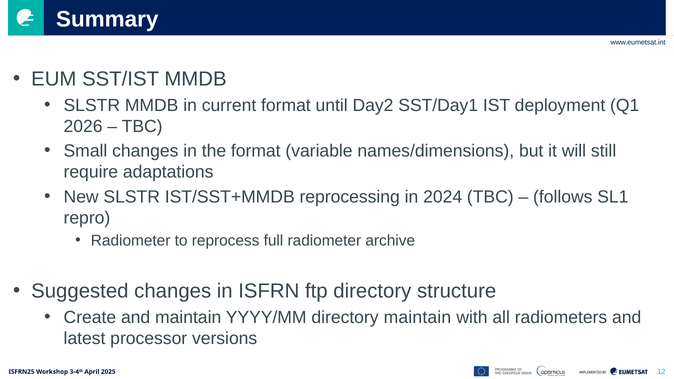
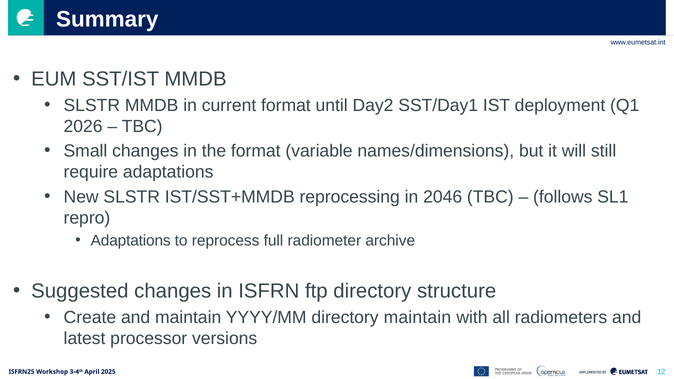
2024: 2024 -> 2046 (443, 197)
Radiometer: Radiometer -> Adaptations (131, 241)
